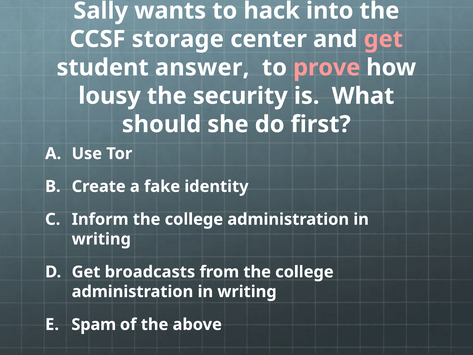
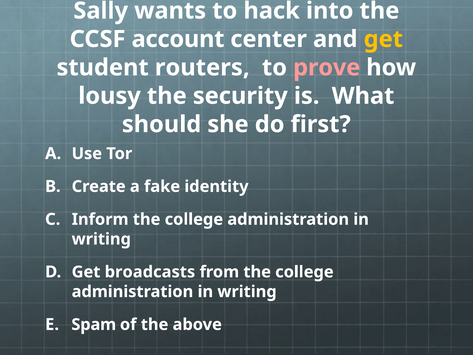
storage: storage -> account (178, 39)
get colour: pink -> yellow (383, 39)
answer: answer -> routers (202, 68)
